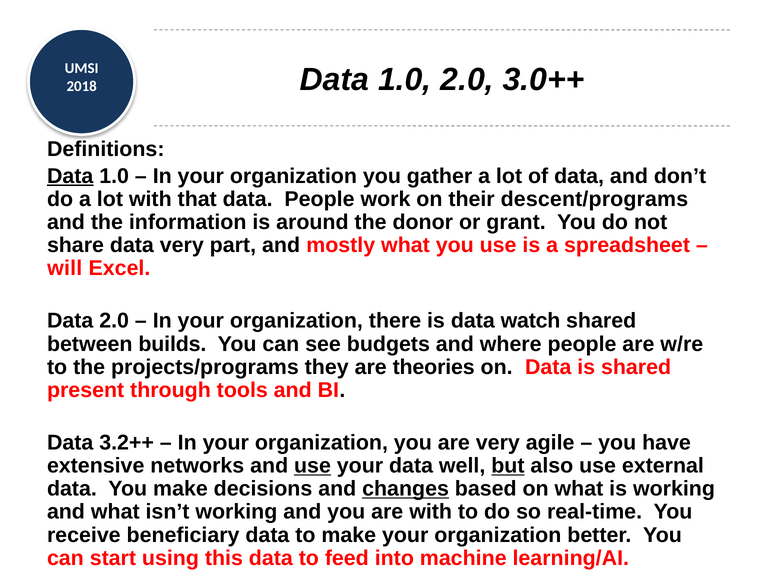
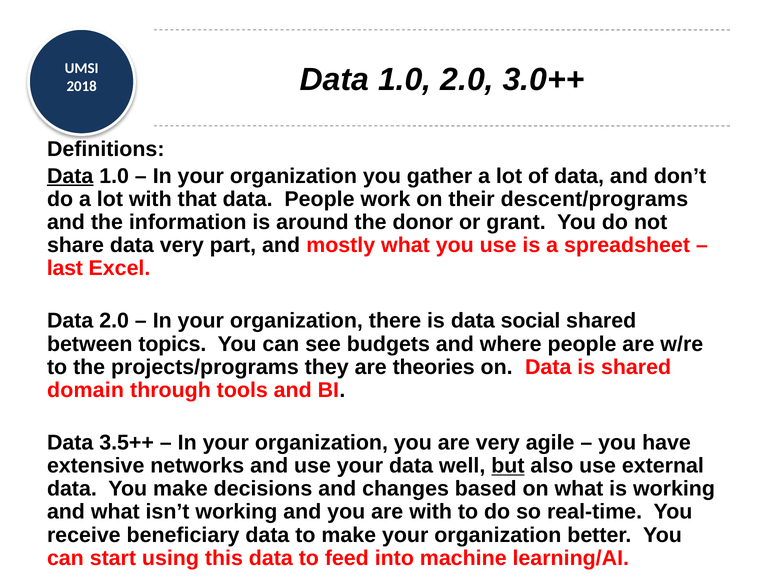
will: will -> last (65, 268)
watch: watch -> social (531, 321)
builds: builds -> topics (172, 344)
present: present -> domain (85, 390)
3.2++: 3.2++ -> 3.5++ (127, 443)
use underline: present -> none (312, 466)
changes underline: present -> none (406, 489)
